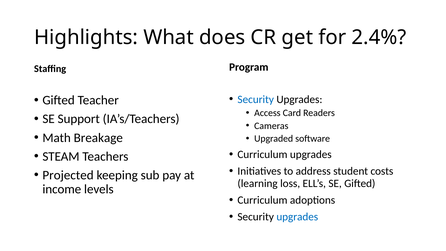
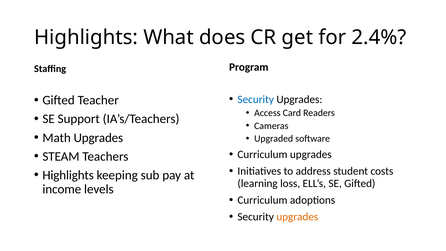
Math Breakage: Breakage -> Upgrades (98, 138)
Projected: Projected -> Highlights (68, 175)
upgrades colour: blue -> orange (297, 217)
